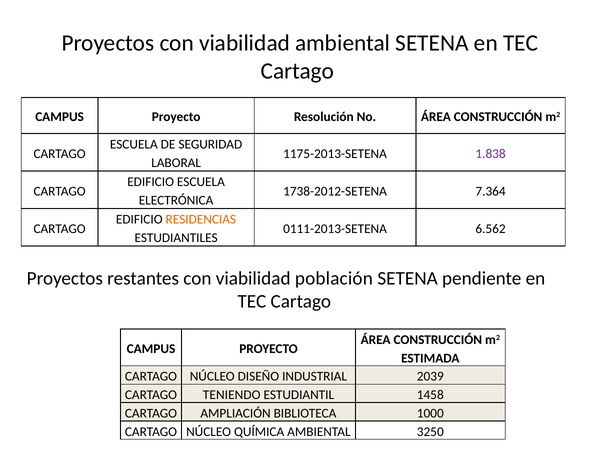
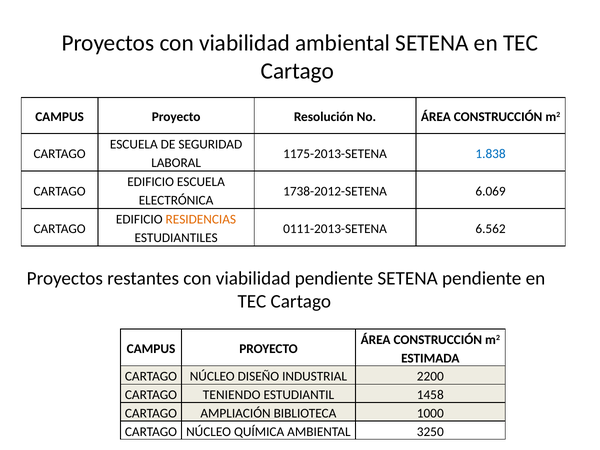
1.838 colour: purple -> blue (491, 154)
7.364: 7.364 -> 6.069 (491, 191)
viabilidad población: población -> pendiente (334, 279)
2039: 2039 -> 2200 (430, 376)
